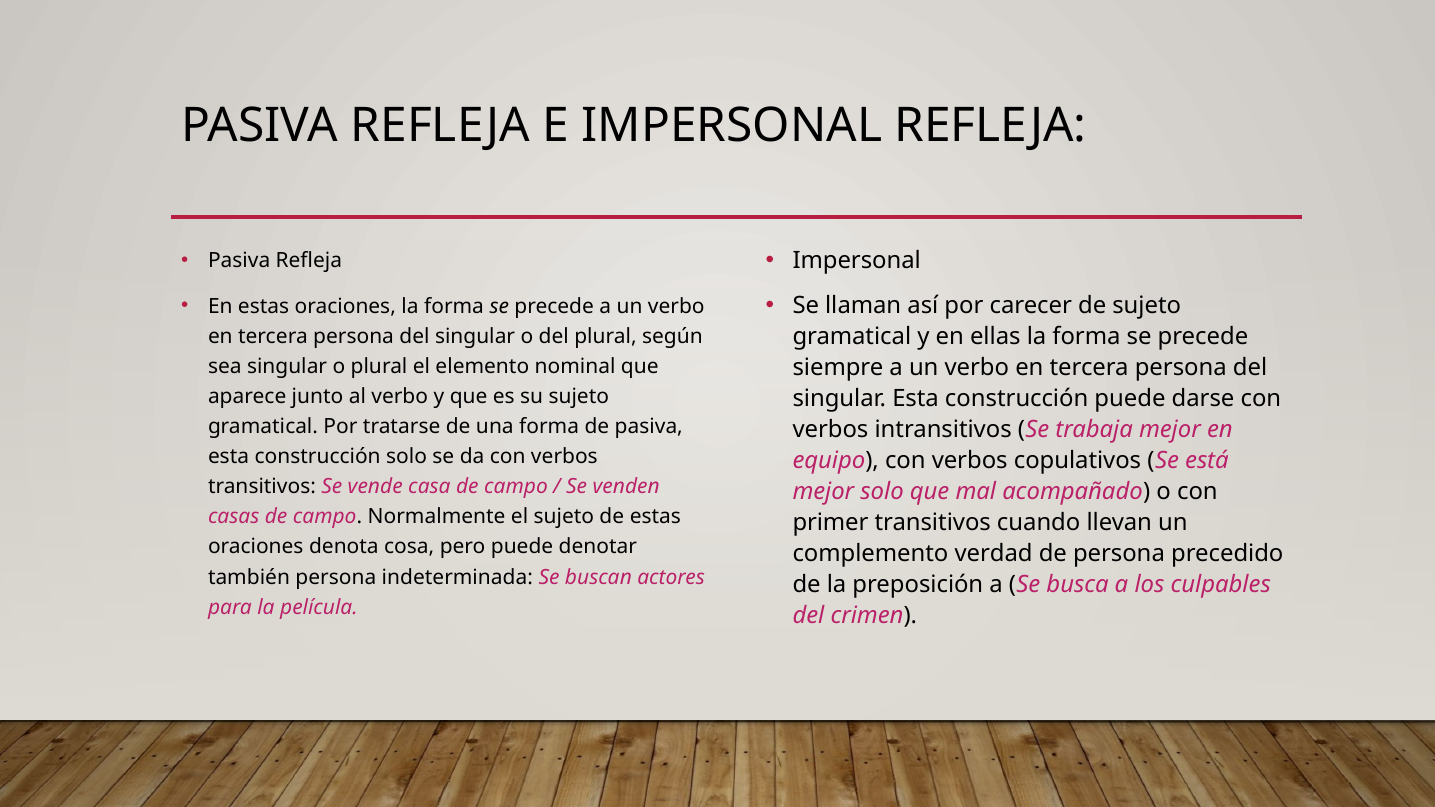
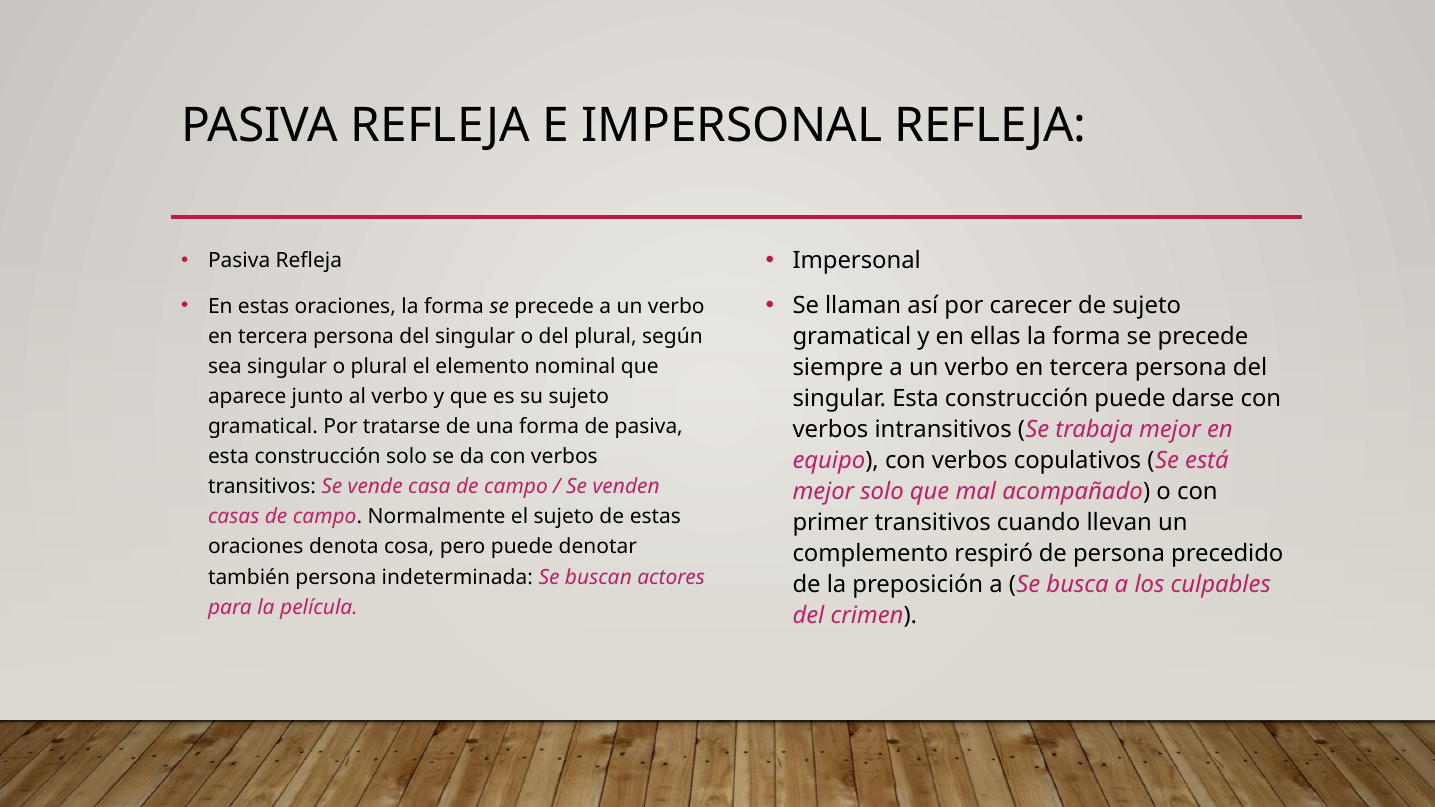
verdad: verdad -> respiró (994, 553)
